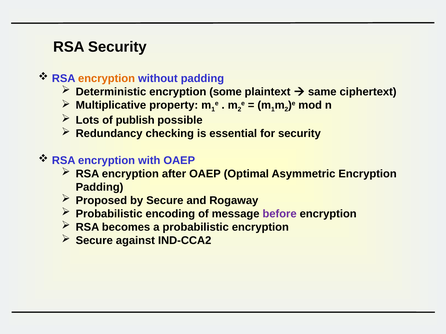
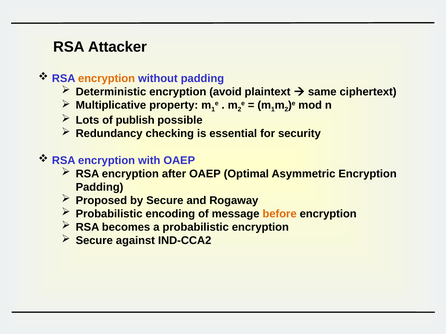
RSA Security: Security -> Attacker (117, 47)
some: some -> avoid (226, 92)
before colour: purple -> orange (280, 214)
